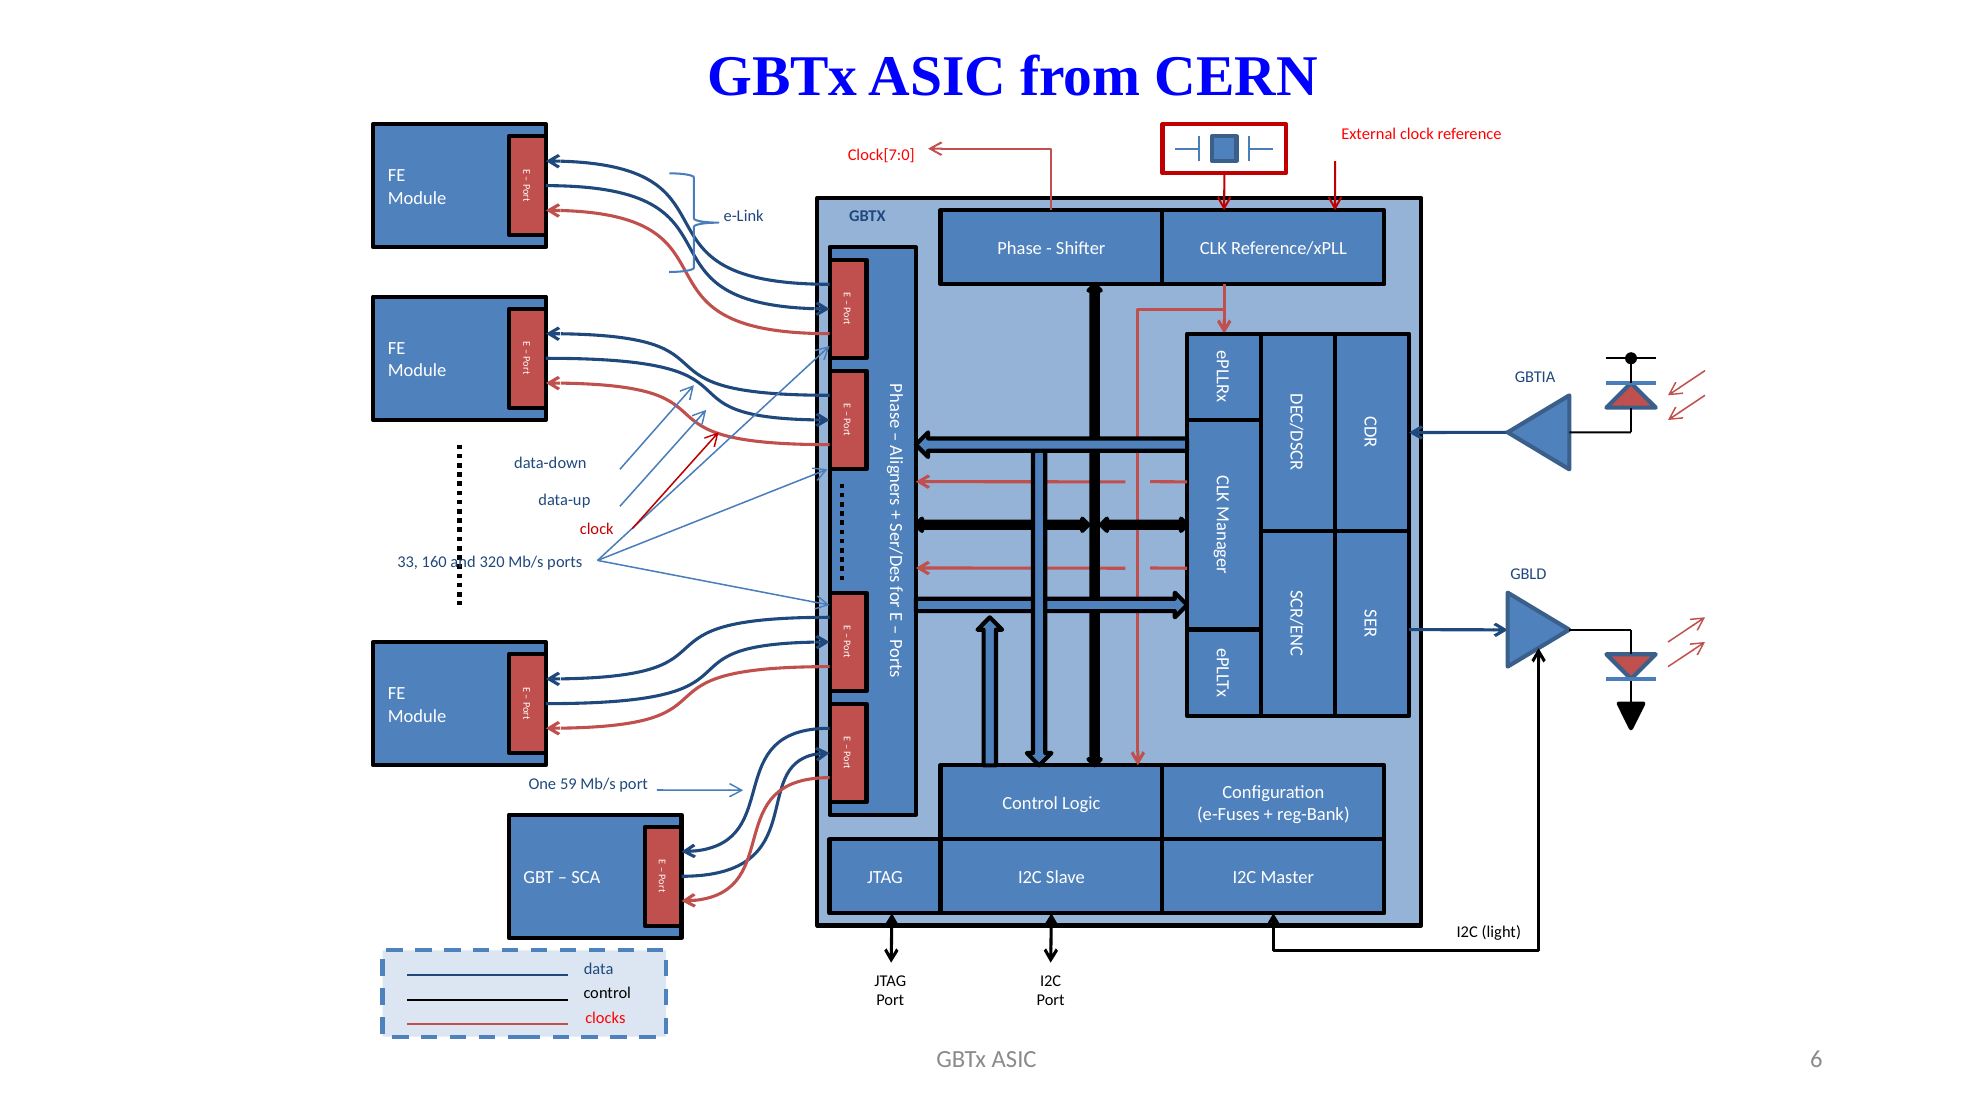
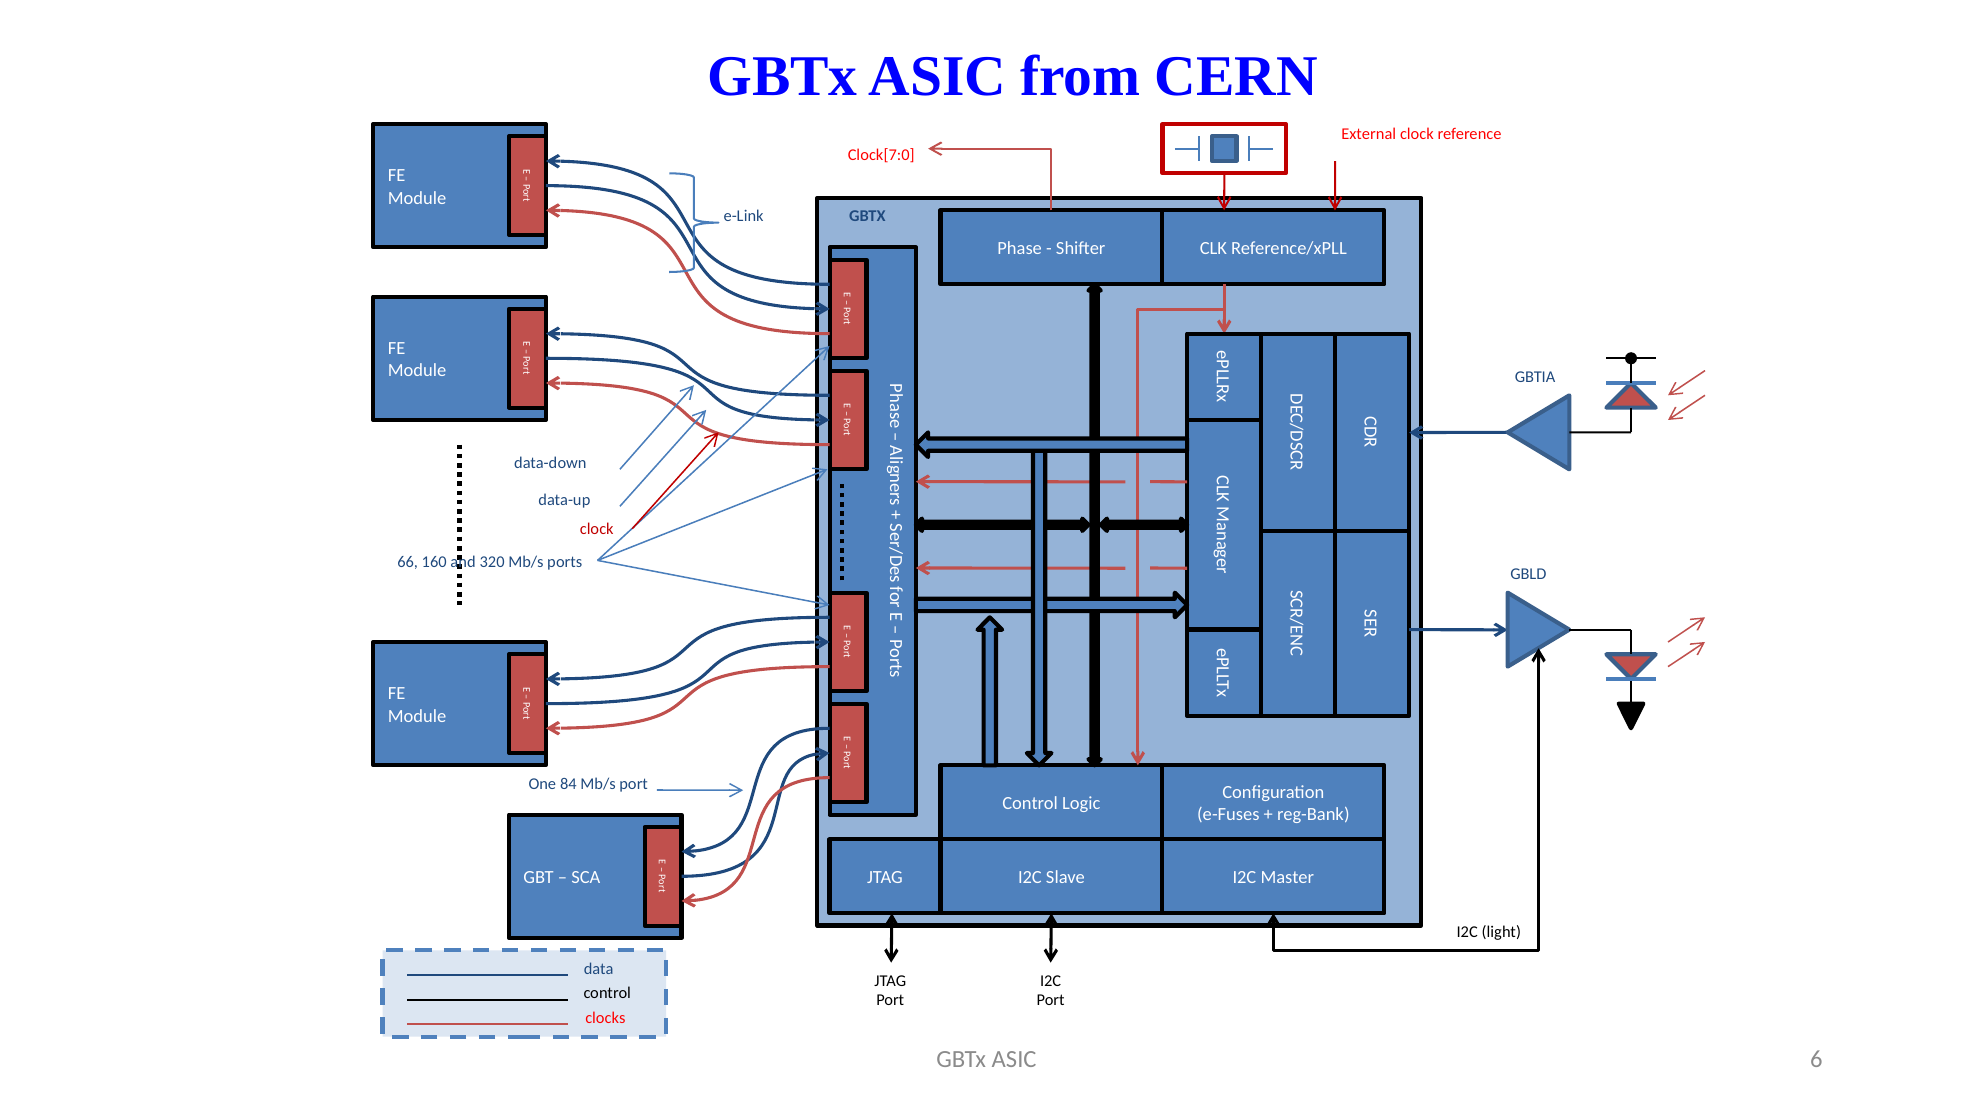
33: 33 -> 66 (408, 561)
59: 59 -> 84 (568, 783)
